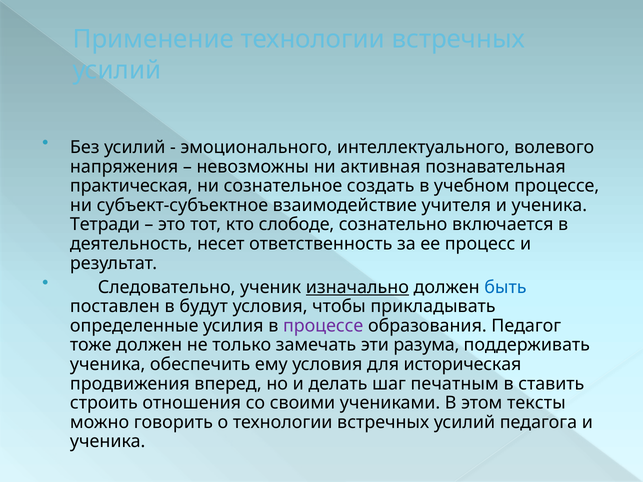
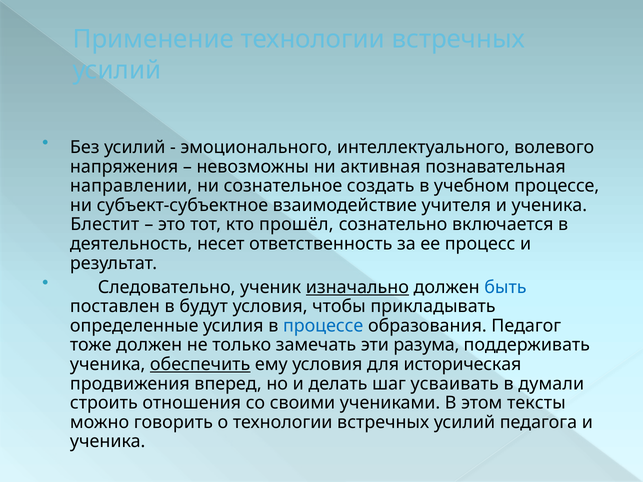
практическая: практическая -> направлении (131, 186)
Тетради: Тетради -> Блестит (105, 225)
слободе: слободе -> прошёл (296, 225)
процессе colour: purple -> blue (323, 326)
обеспечить underline: none -> present (200, 365)
печатным: печатным -> усваивать (455, 384)
ставить: ставить -> думали (551, 384)
